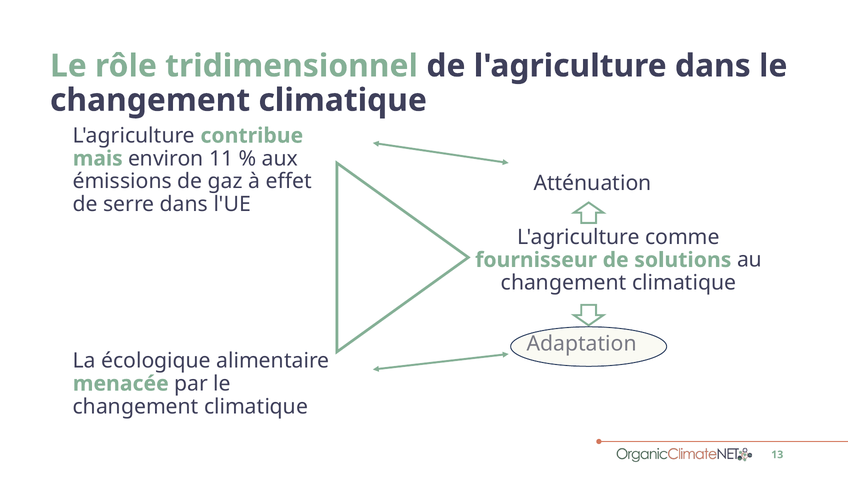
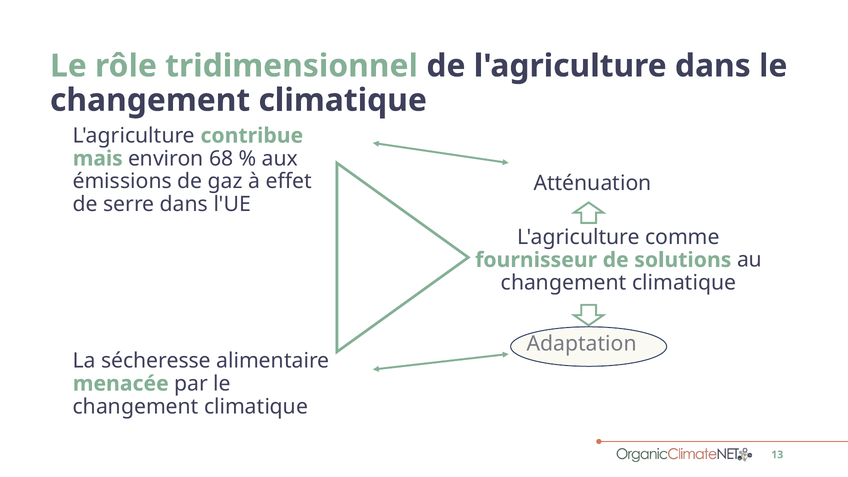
11: 11 -> 68 (221, 159)
écologique: écologique -> sécheresse (156, 361)
